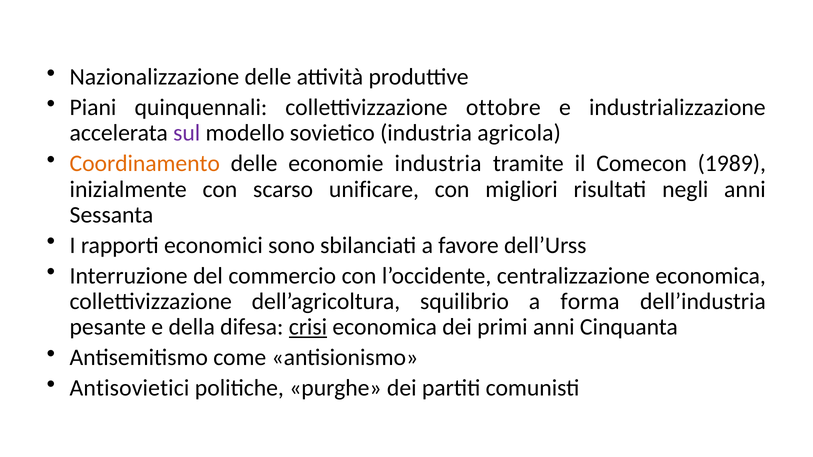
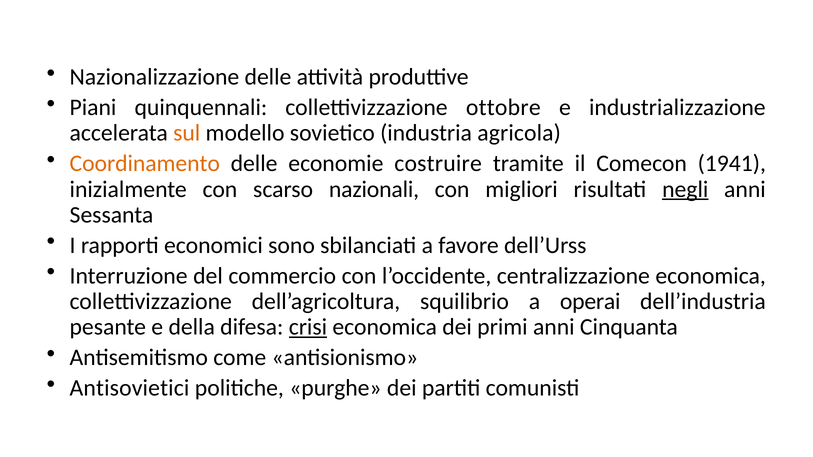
sul colour: purple -> orange (187, 133)
economie industria: industria -> costruire (438, 164)
1989: 1989 -> 1941 (732, 164)
unificare: unificare -> nazionali (374, 189)
negli underline: none -> present (685, 189)
forma: forma -> operai (590, 302)
